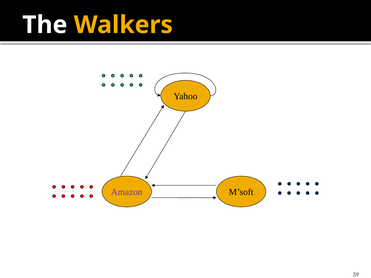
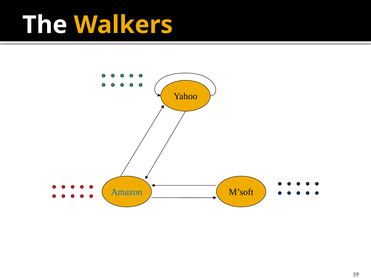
Amazon colour: purple -> blue (127, 192)
